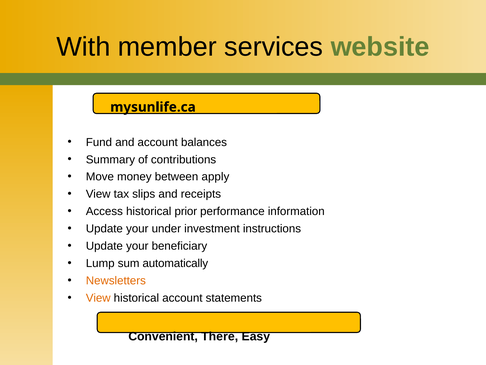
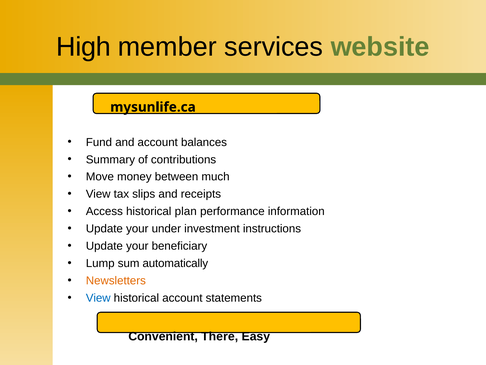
With: With -> High (84, 47)
apply: apply -> much (215, 177)
prior: prior -> plan (186, 211)
View colour: orange -> blue (98, 298)
